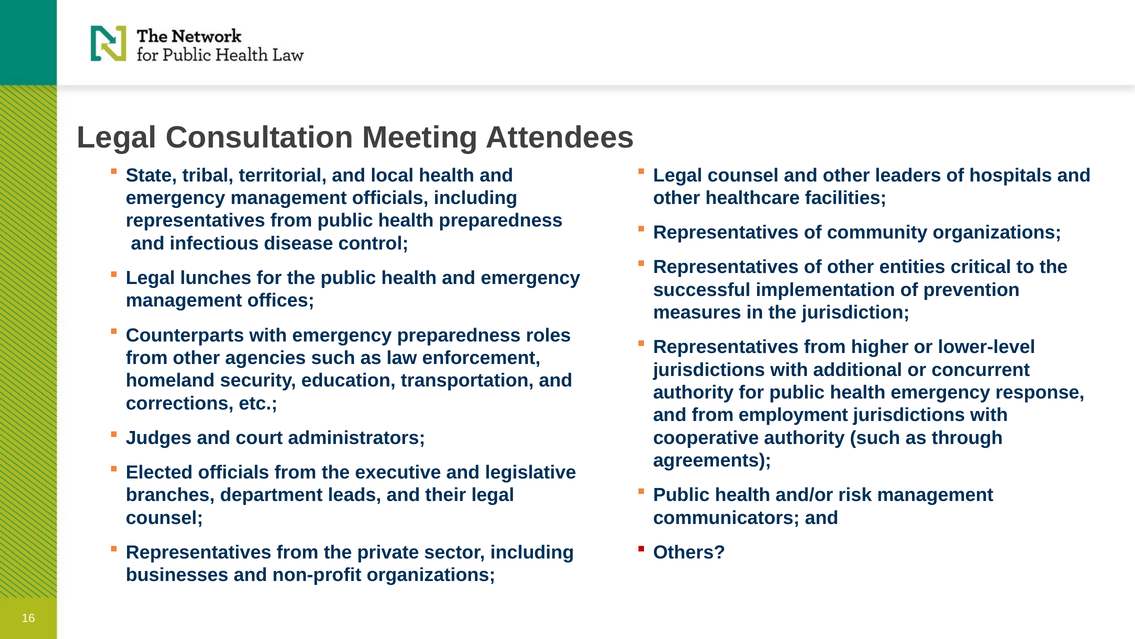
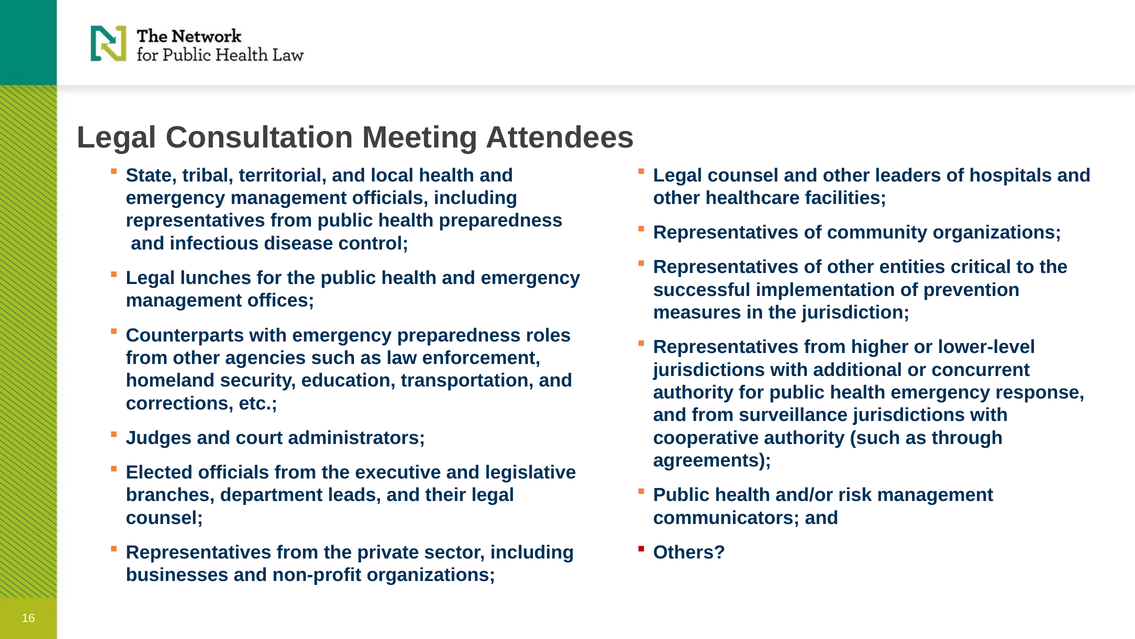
employment: employment -> surveillance (793, 415)
